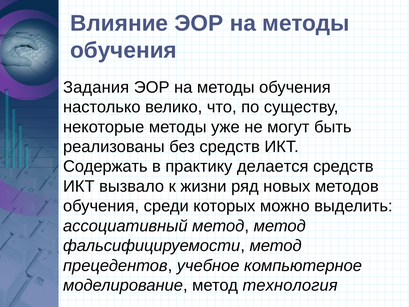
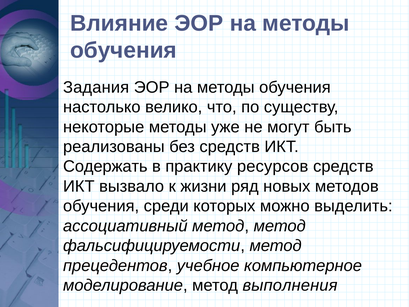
делается: делается -> ресурсов (273, 166)
технология: технология -> выполнения (290, 285)
